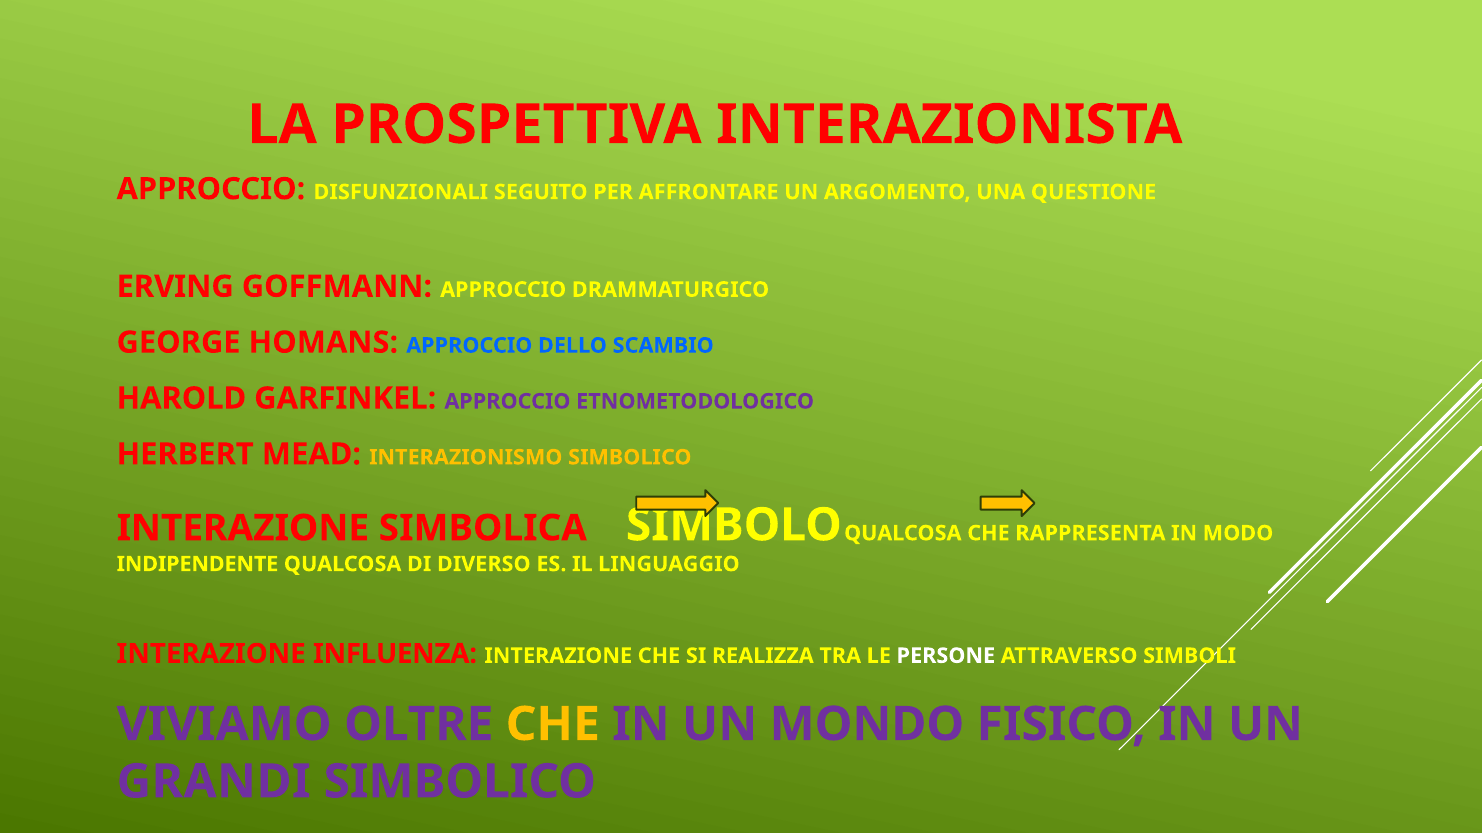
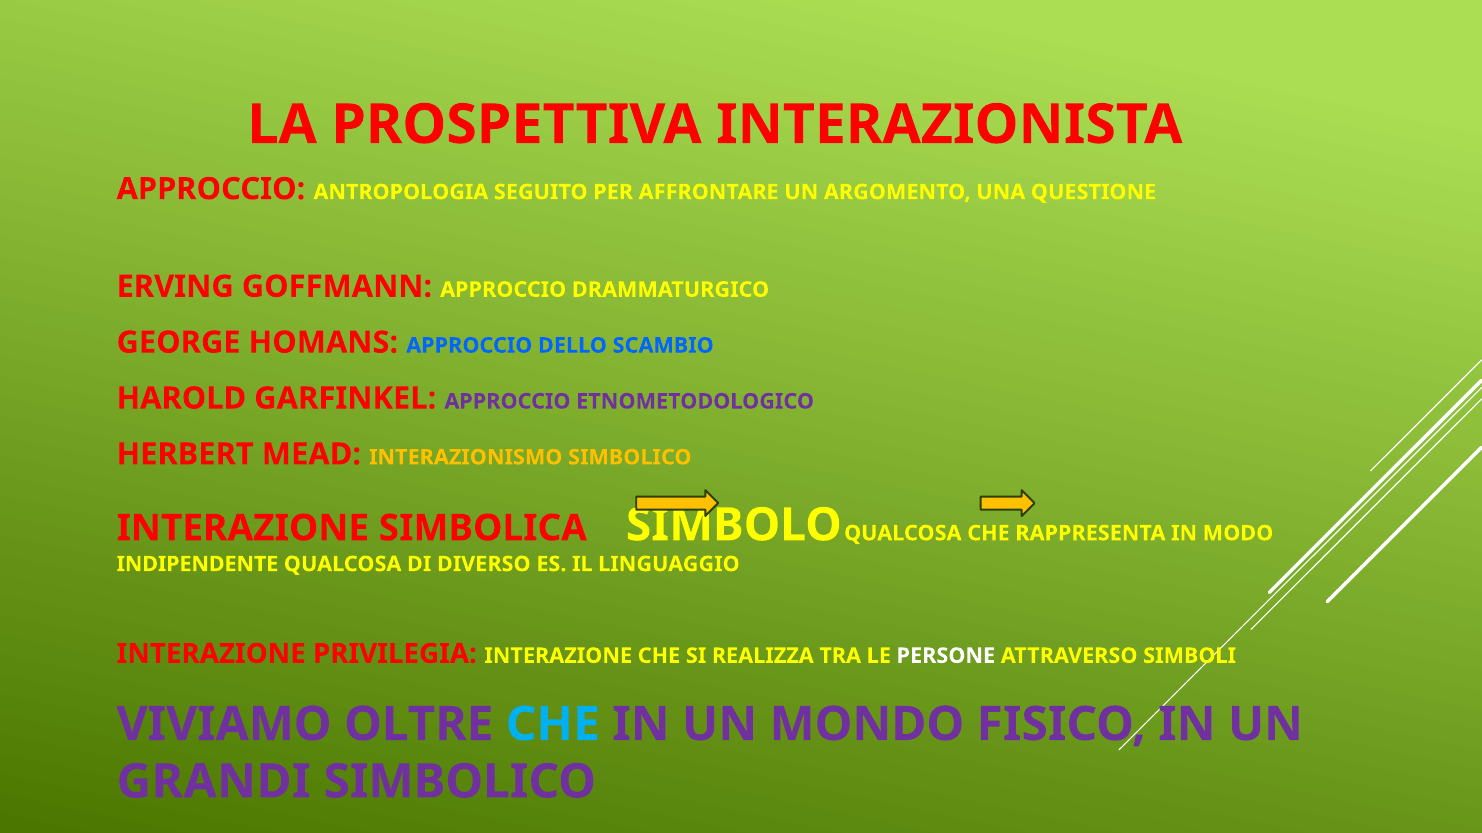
DISFUNZIONALI: DISFUNZIONALI -> ANTROPOLOGIA (401, 192)
INFLUENZA: INFLUENZA -> PRIVILEGIA (395, 654)
CHE colour: yellow -> light blue (553, 725)
